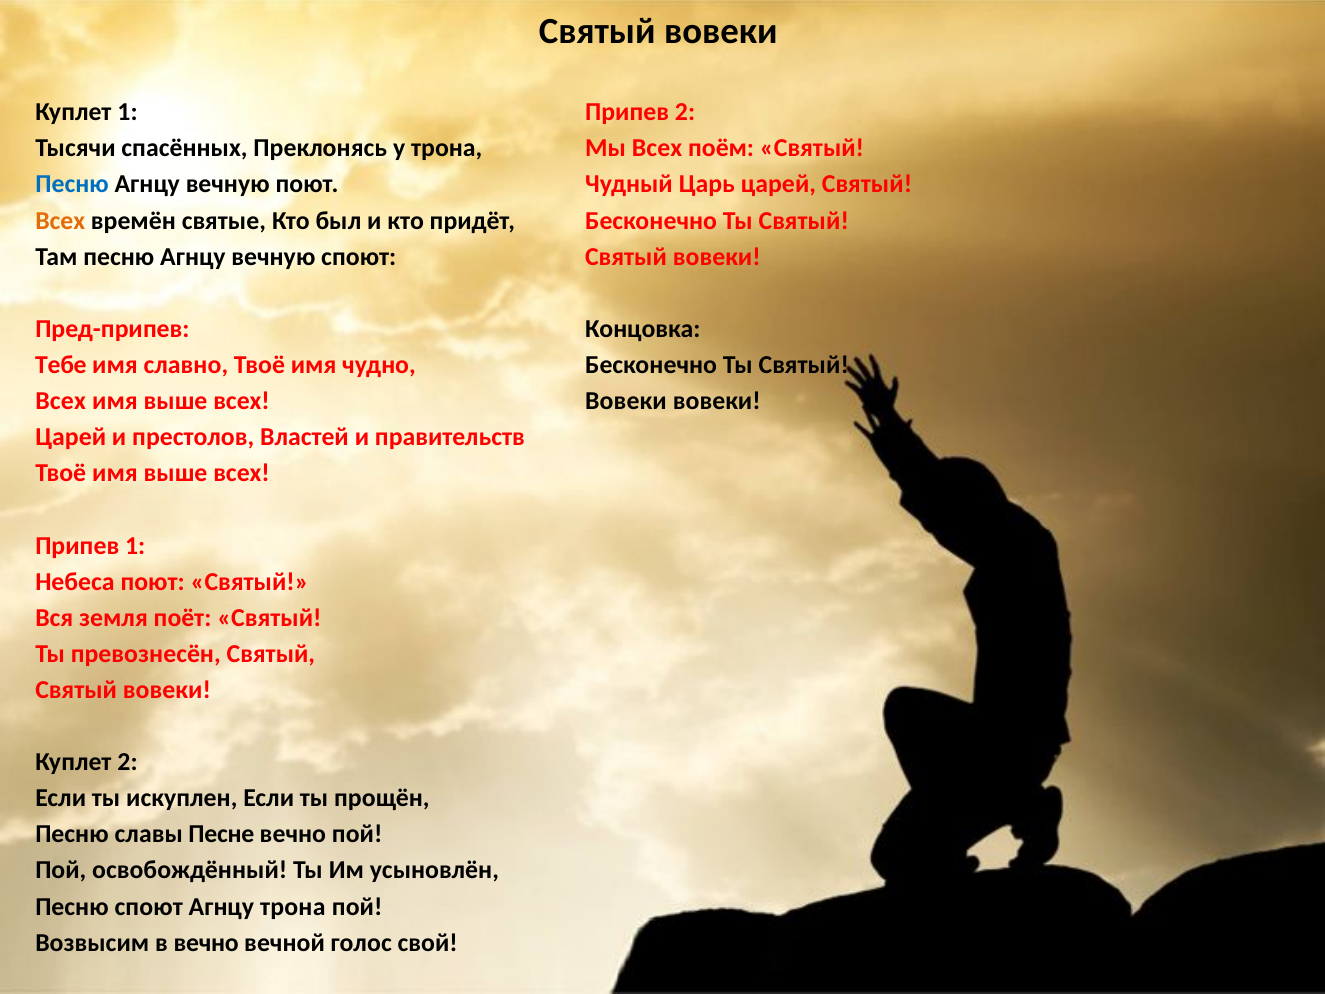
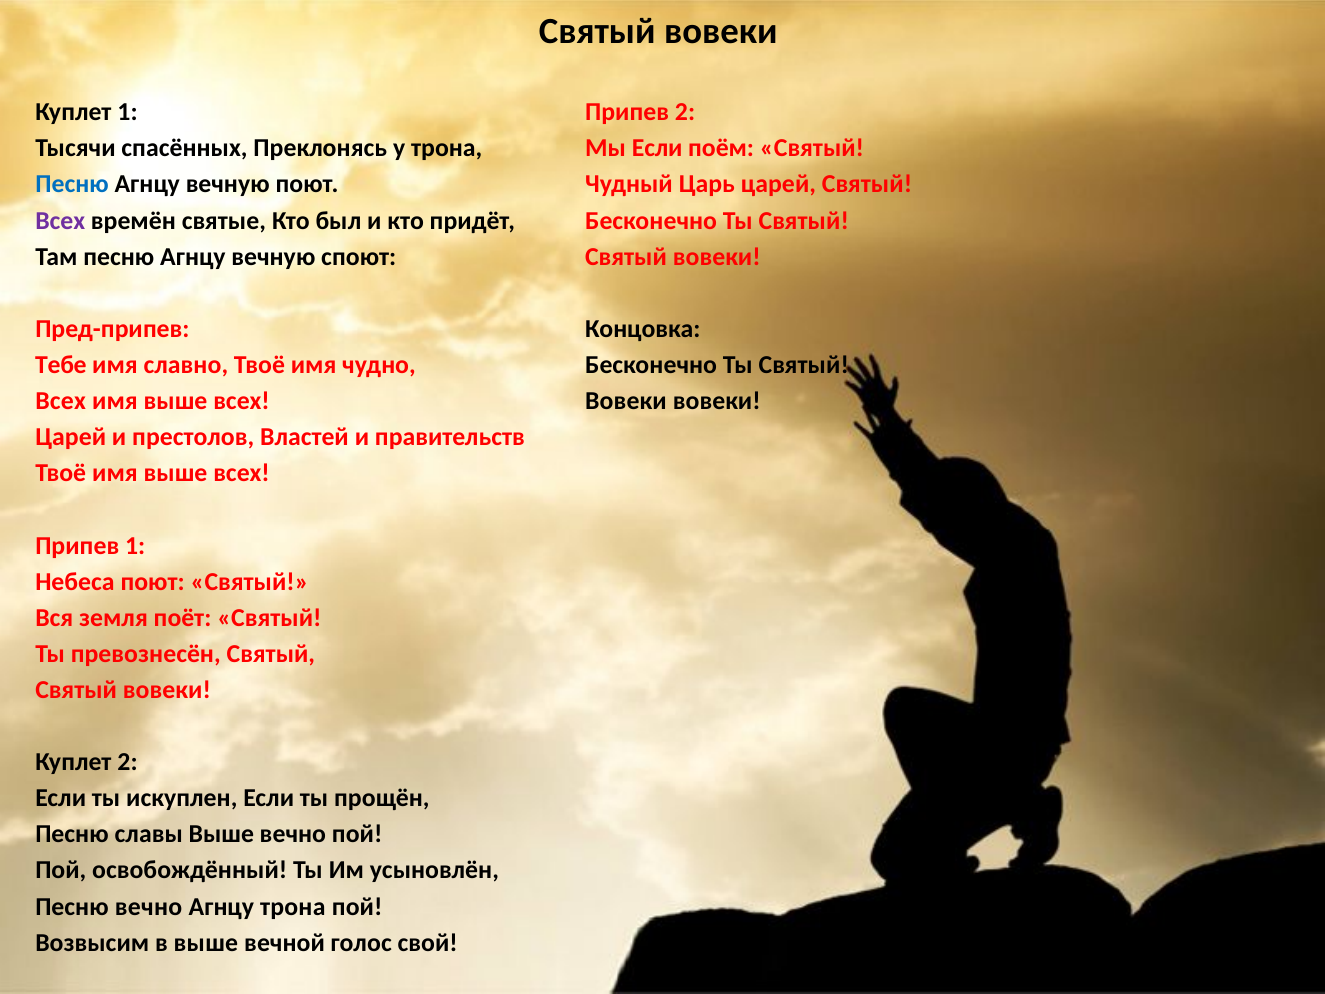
Мы Всех: Всех -> Если (657, 148)
Всех colour: orange -> purple (60, 221)
славы Песне: Песне -> Выше (221, 834)
Песню споют: споют -> вечно (149, 906)
в вечно: вечно -> выше (206, 942)
